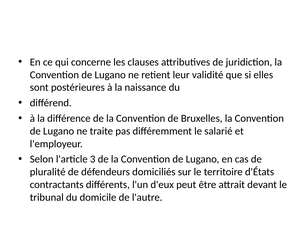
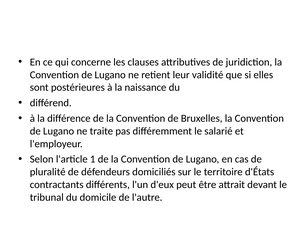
3: 3 -> 1 (93, 160)
